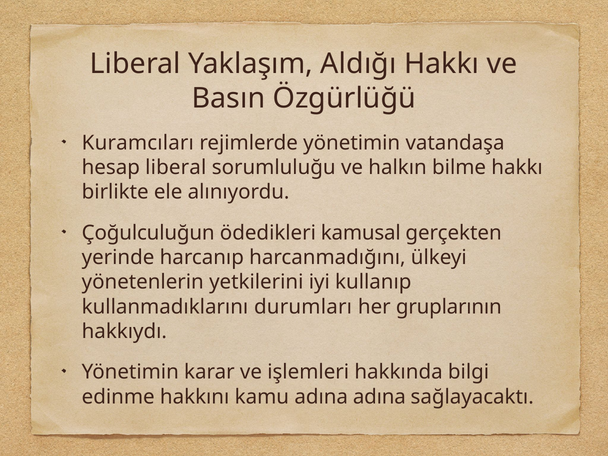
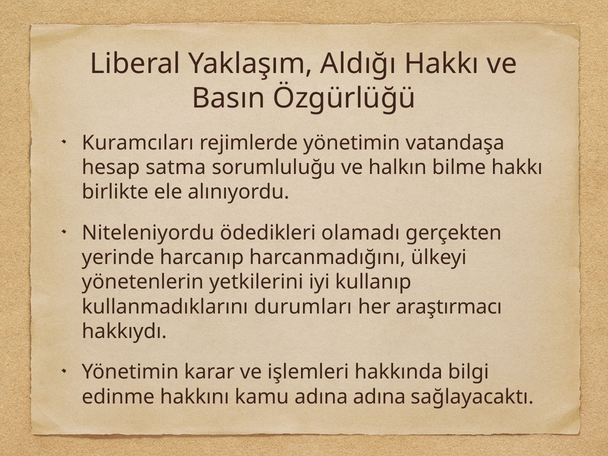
hesap liberal: liberal -> satma (176, 167)
Çoğulculuğun: Çoğulculuğun -> Niteleniyordu (148, 233)
kamusal: kamusal -> olamadı (361, 233)
gruplarının: gruplarının -> araştırmacı (449, 307)
